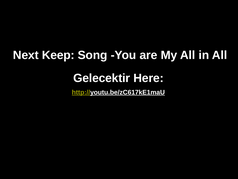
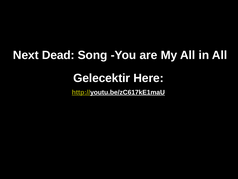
Keep: Keep -> Dead (58, 55)
